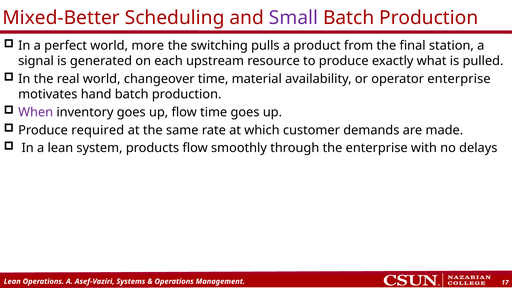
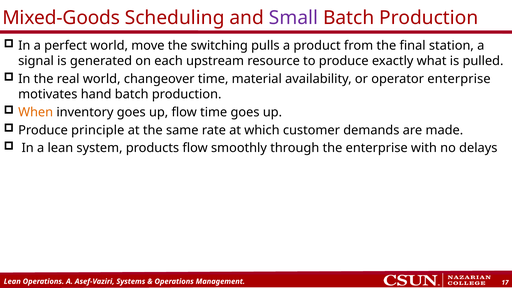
Mixed-Better: Mixed-Better -> Mixed-Goods (61, 18)
more: more -> move (148, 46)
When colour: purple -> orange (36, 112)
required: required -> principle (98, 130)
